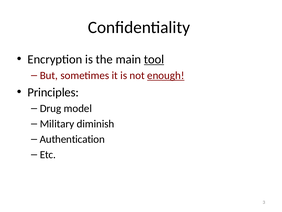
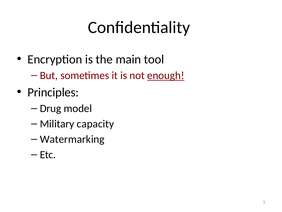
tool underline: present -> none (154, 59)
diminish: diminish -> capacity (95, 124)
Authentication: Authentication -> Watermarking (72, 139)
